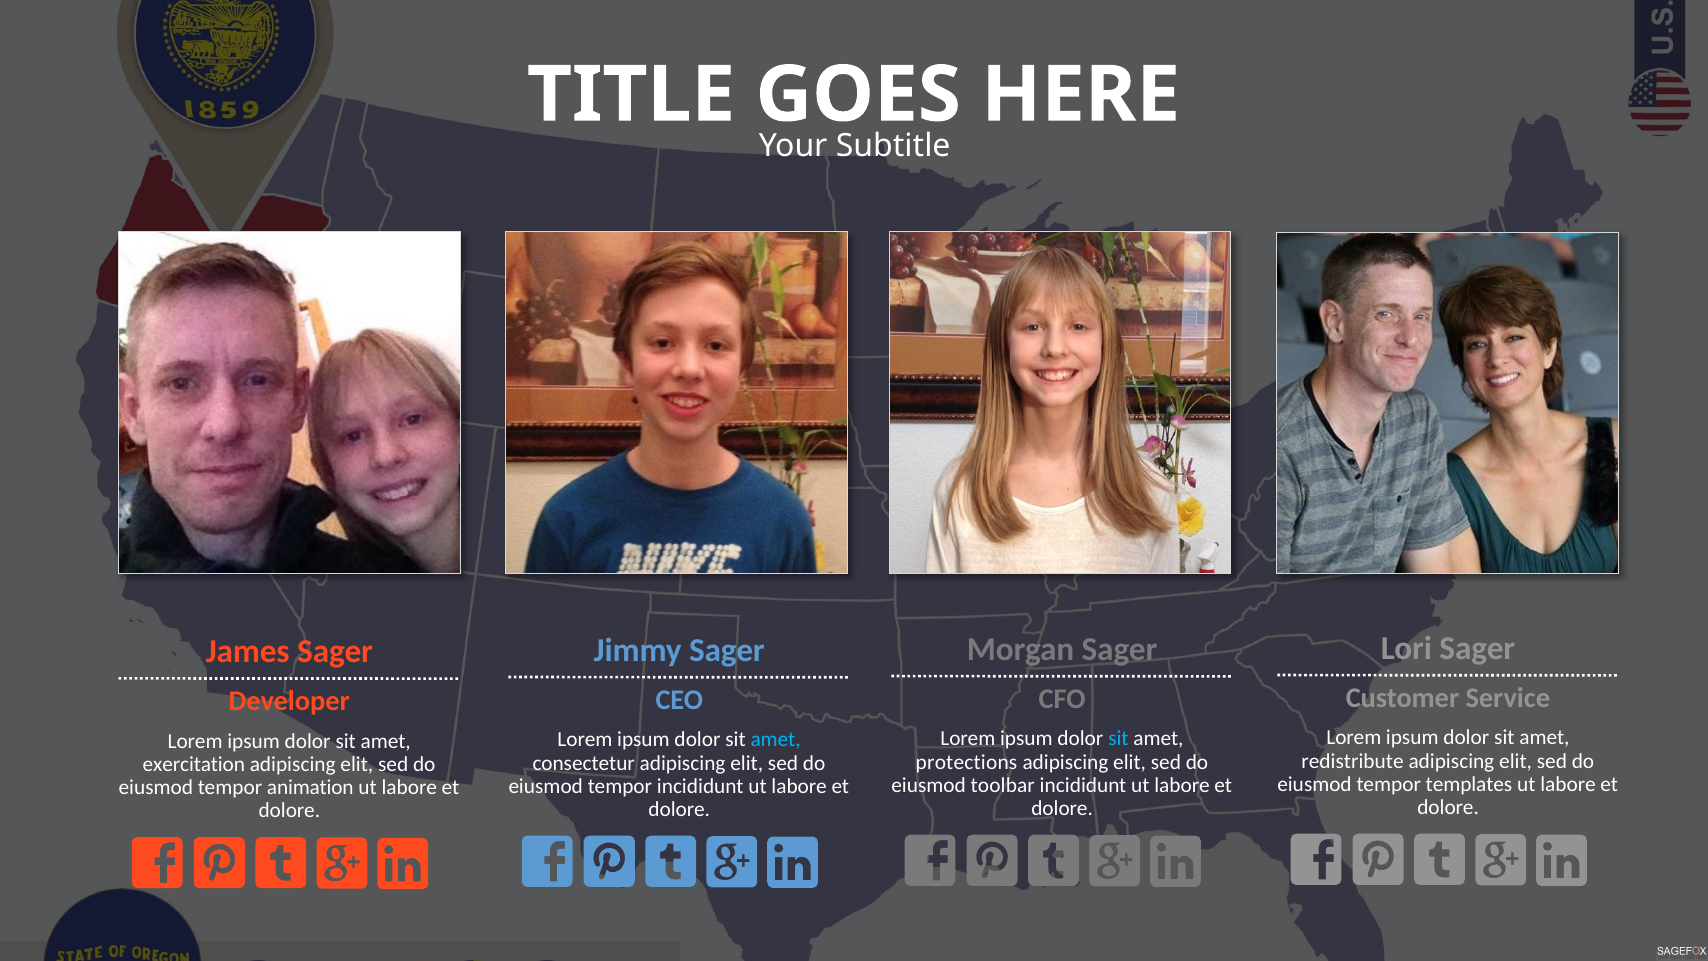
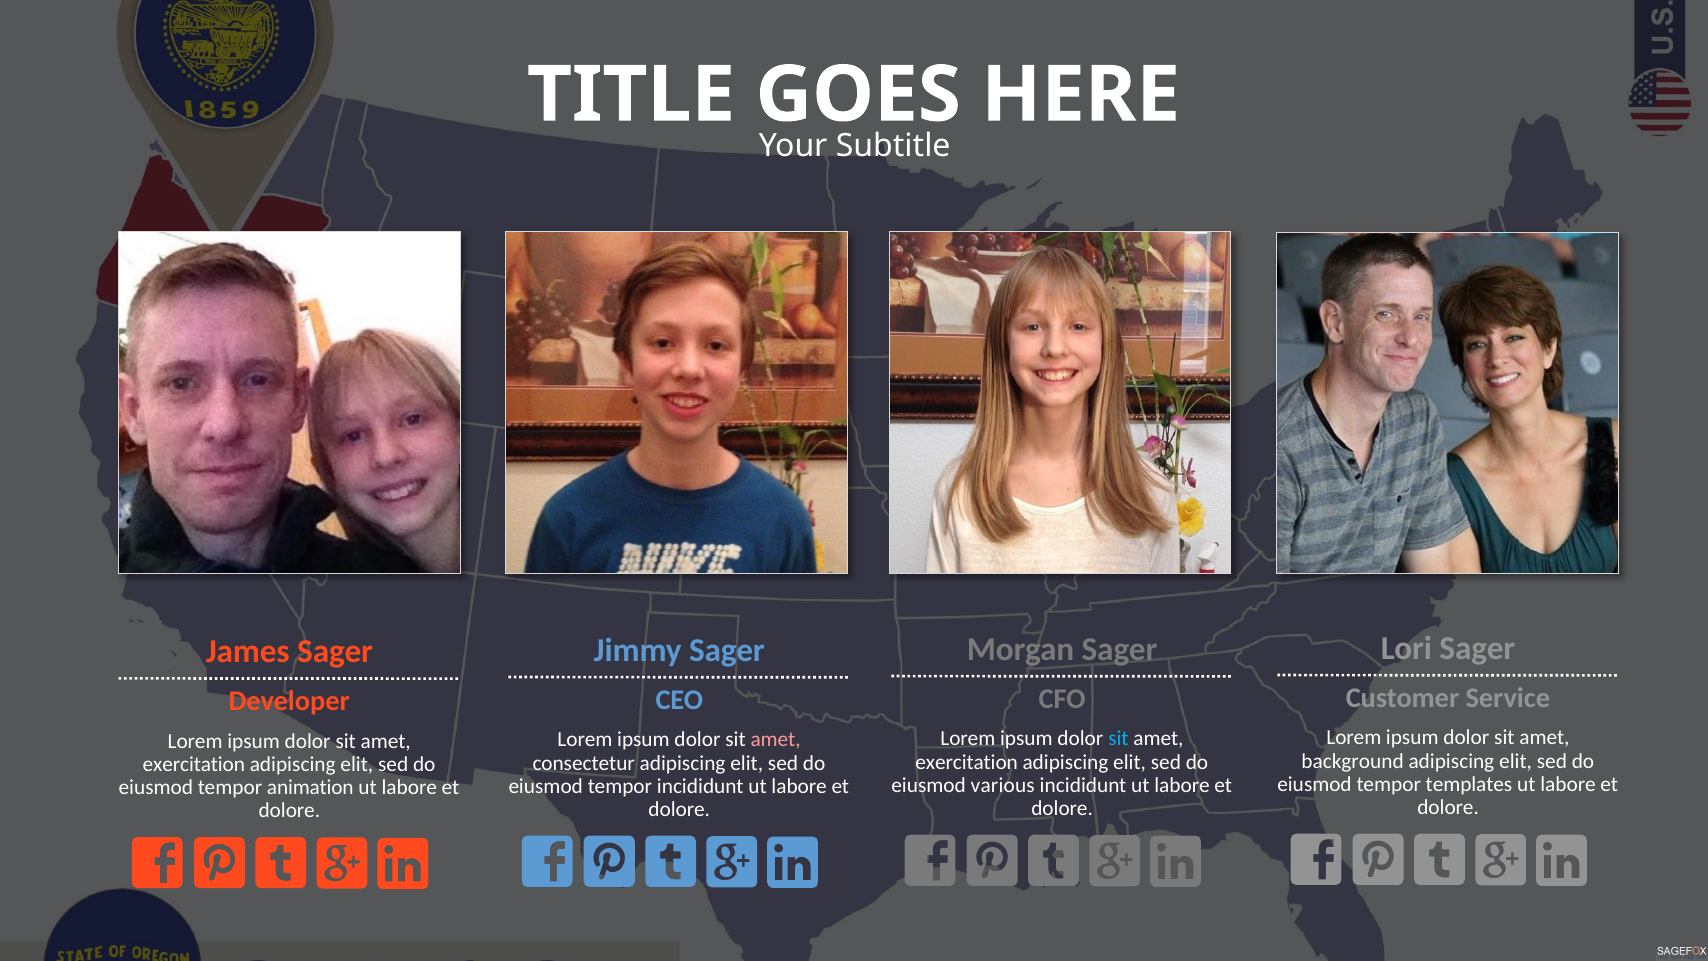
amet colour: light blue -> pink (776, 740)
redistribute: redistribute -> background (1353, 761)
protections: protections -> exercitation (967, 762)
toolbar: toolbar -> various (1003, 785)
